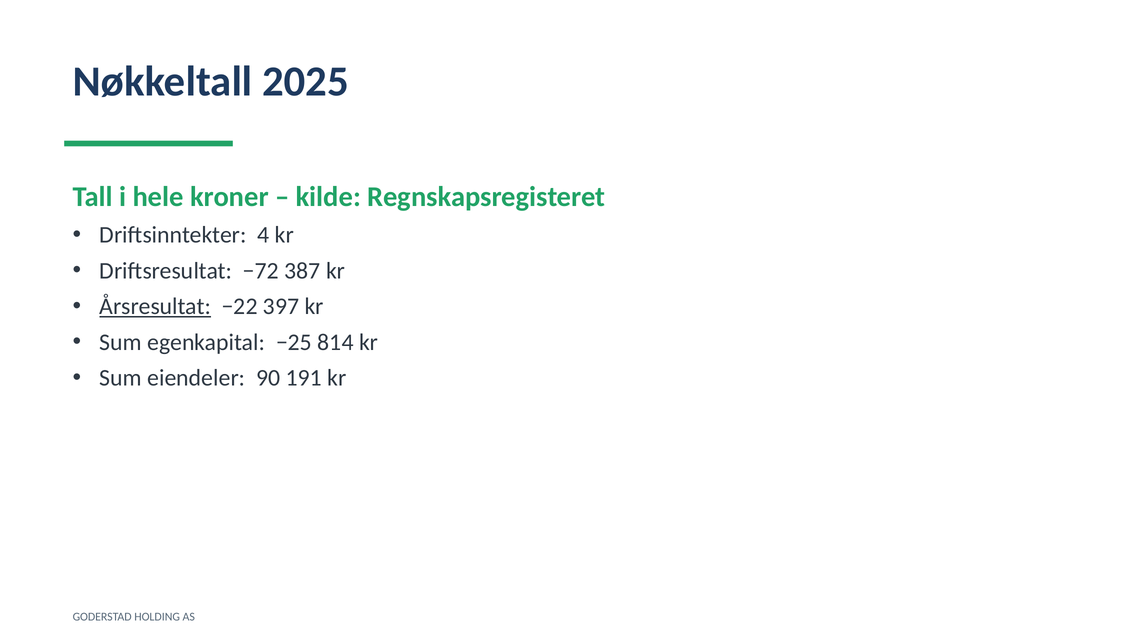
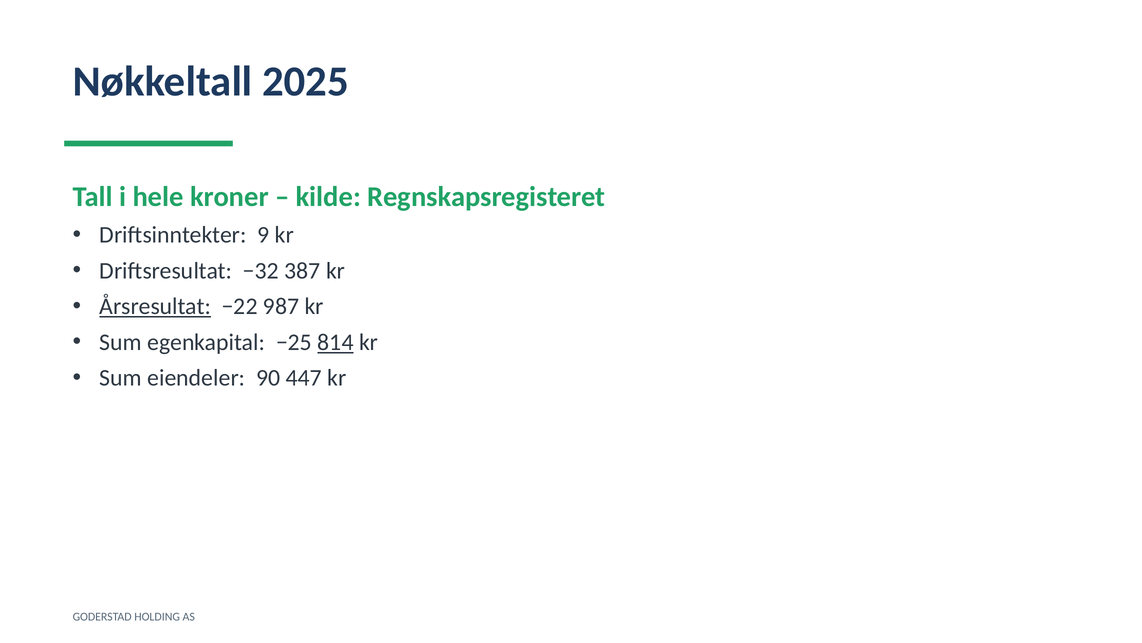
4: 4 -> 9 (263, 235)
−72: −72 -> −32 (261, 271)
397: 397 -> 987 (281, 306)
814 underline: none -> present (335, 342)
191: 191 -> 447 (304, 378)
